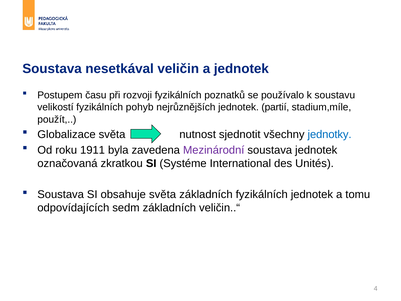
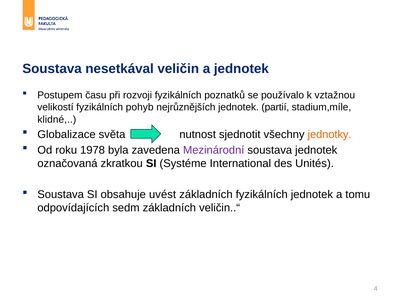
soustavu: soustavu -> vztažnou (335, 95)
použít: použít -> klidné (57, 119)
jednotky colour: blue -> orange (330, 134)
1911: 1911 -> 1978 (93, 150)
obsahuje světa: světa -> uvést (163, 194)
